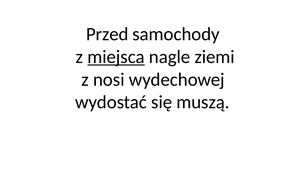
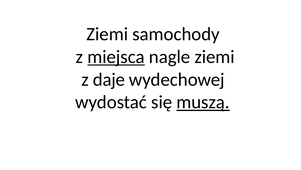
Przed: Przed -> Ziemi (107, 34)
nosi: nosi -> daje (109, 79)
muszą underline: none -> present (203, 102)
